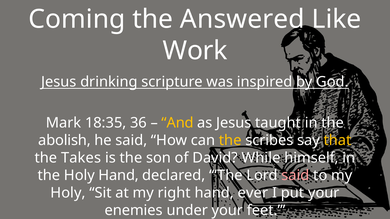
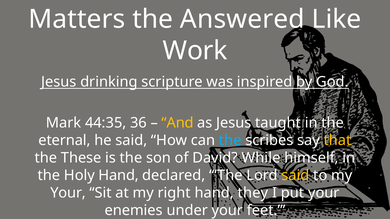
Coming: Coming -> Matters (77, 19)
18:35: 18:35 -> 44:35 (106, 123)
abolish: abolish -> eternal (64, 140)
the colour: yellow -> light blue (230, 140)
Takes: Takes -> These (81, 158)
said colour: pink -> yellow (295, 176)
Holy: Holy -> Your (68, 193)
ever: ever -> they (253, 193)
